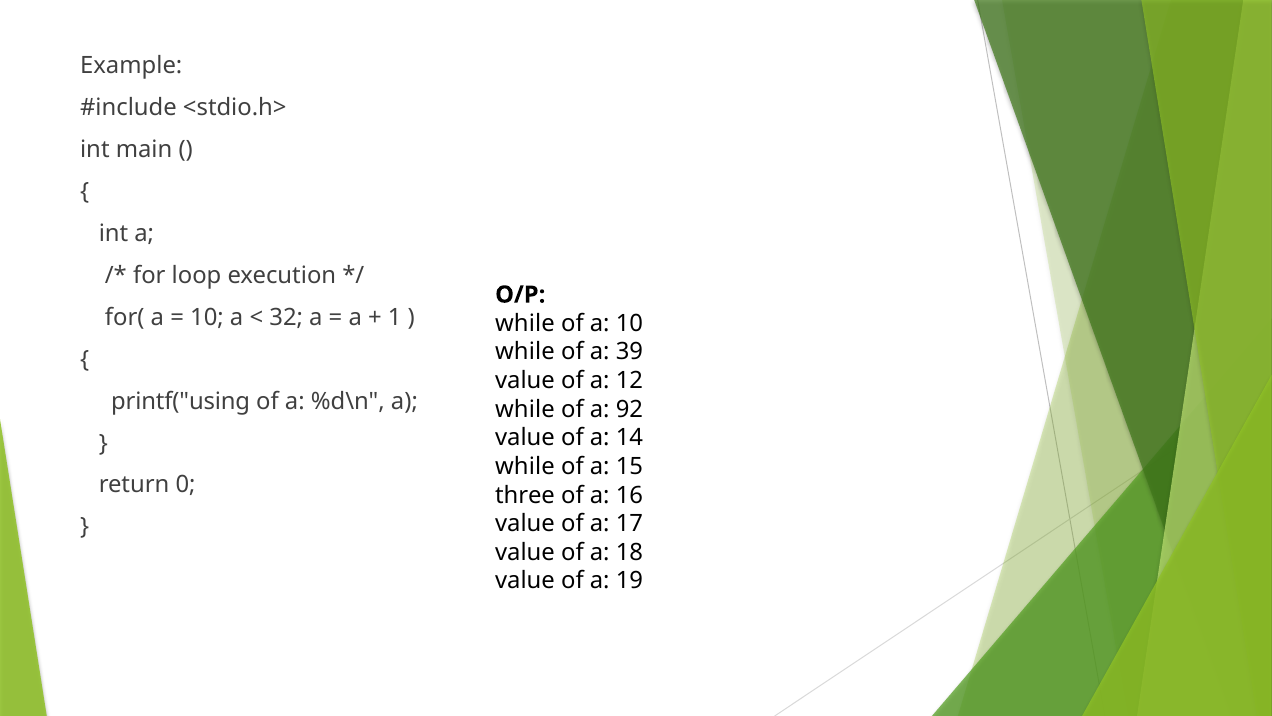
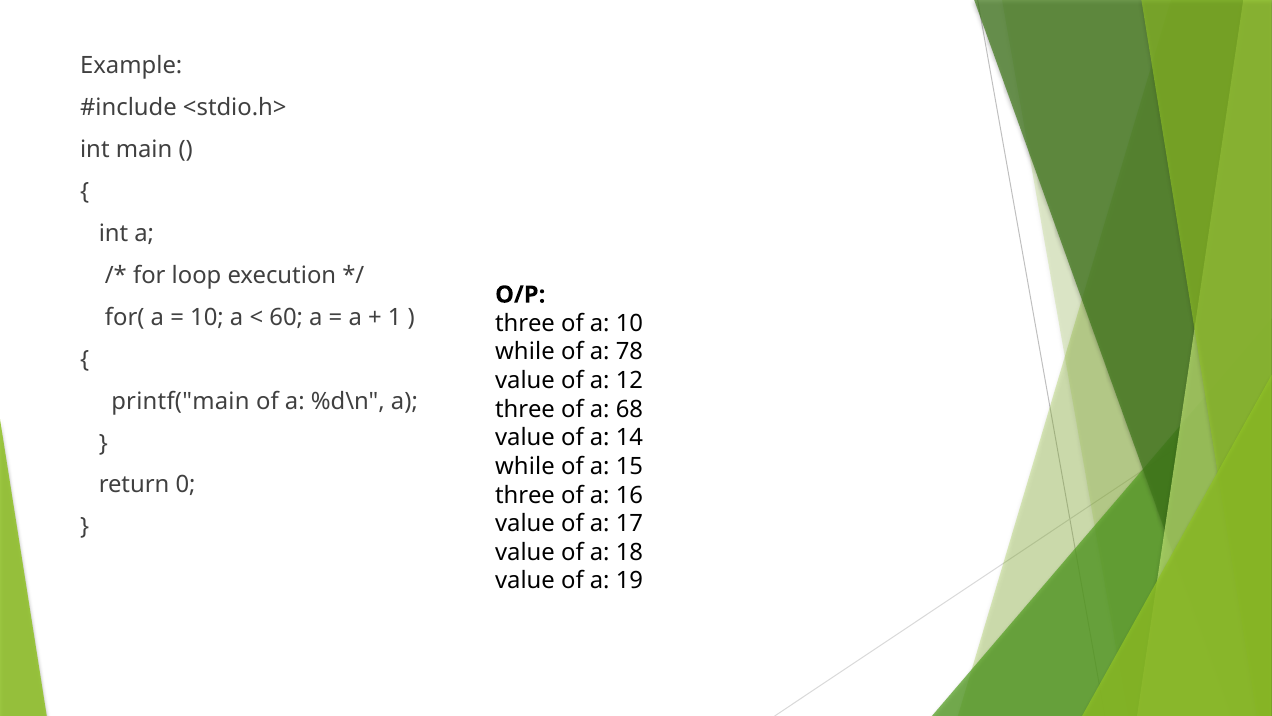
32: 32 -> 60 (286, 317)
while: while -> three (525, 323)
39: 39 -> 78 (629, 352)
printf("using: printf("using -> printf("main (180, 401)
while: while -> three (525, 409)
92: 92 -> 68 (629, 409)
